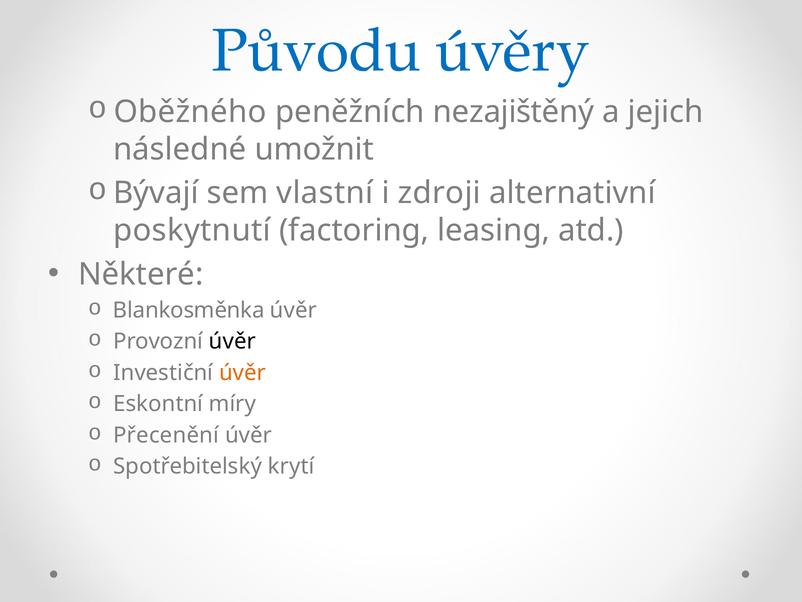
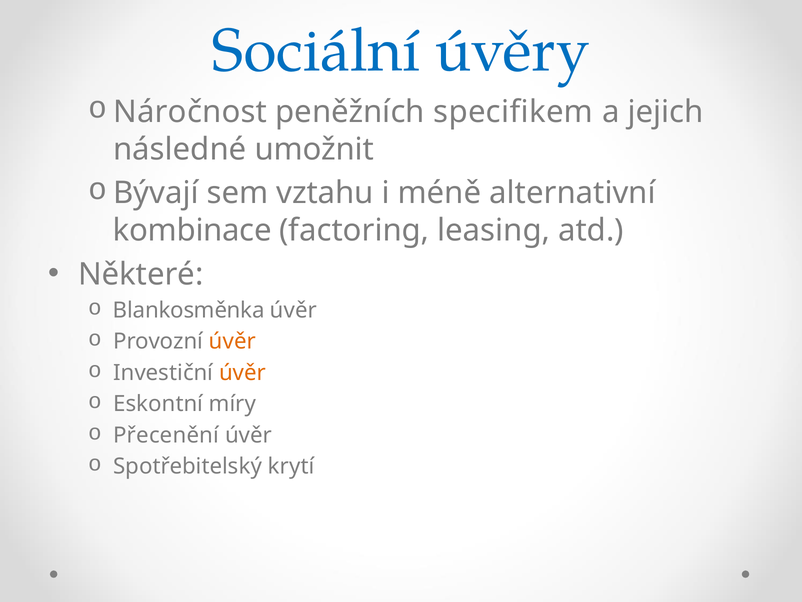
Původu: Původu -> Sociální (316, 51)
Oběžného: Oběžného -> Náročnost (190, 112)
nezajištěný: nezajištěný -> specifikem (513, 112)
vlastní: vlastní -> vztahu (325, 193)
zdroji: zdroji -> méně (439, 193)
poskytnutí: poskytnutí -> kombinace (192, 230)
úvěr colour: black -> orange (232, 341)
